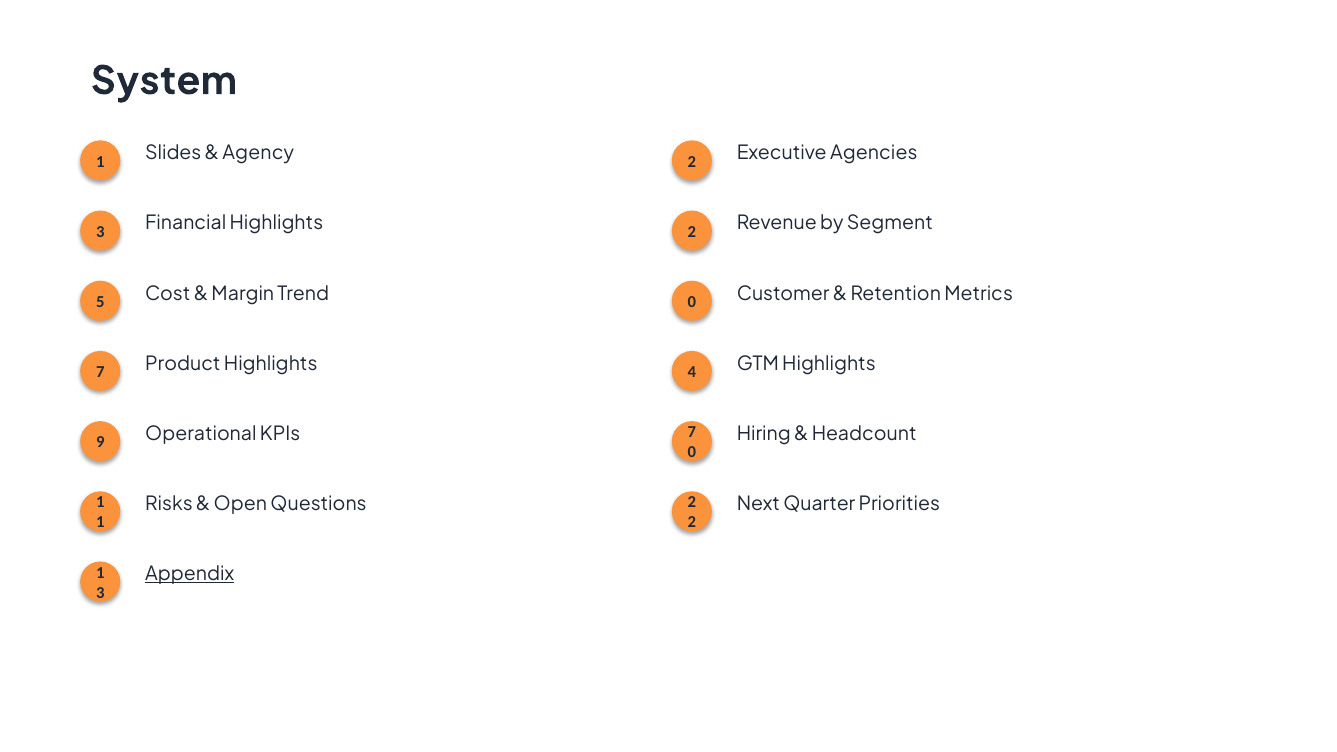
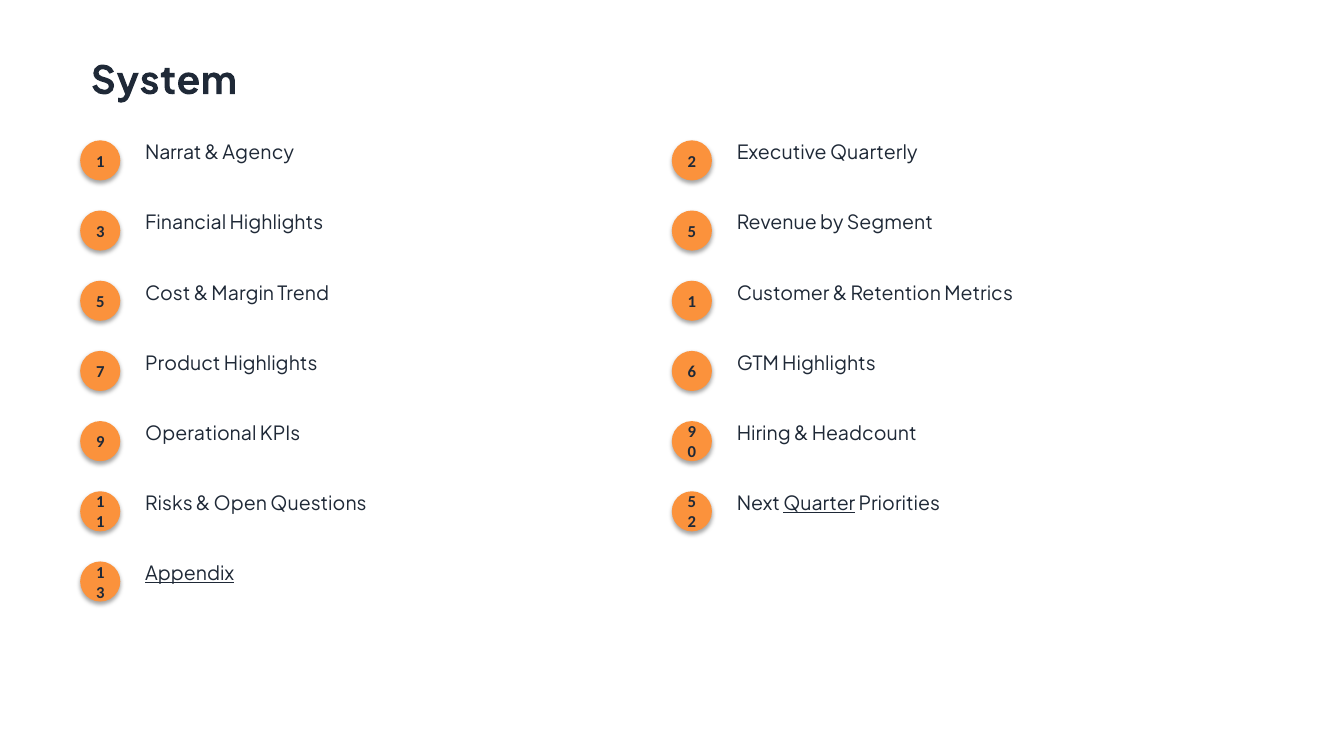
Slides: Slides -> Narrat (173, 153)
Agencies: Agencies -> Quarterly (874, 153)
Highlights 2: 2 -> 5 (692, 232)
Trend 0: 0 -> 1 (692, 302)
4: 4 -> 6 (692, 372)
KPIs 7: 7 -> 9 (692, 432)
Questions 2: 2 -> 5 (692, 502)
Quarter underline: none -> present (819, 504)
